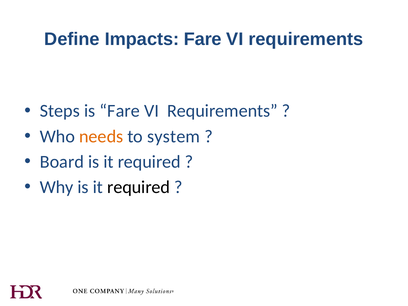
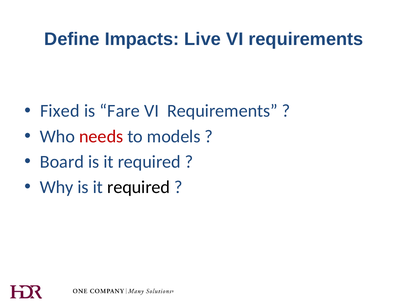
Impacts Fare: Fare -> Live (203, 39)
Steps: Steps -> Fixed (60, 111)
needs colour: orange -> red (101, 136)
system: system -> models (174, 136)
